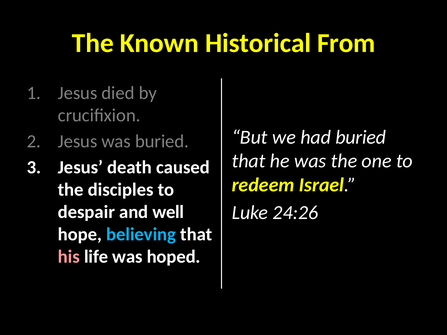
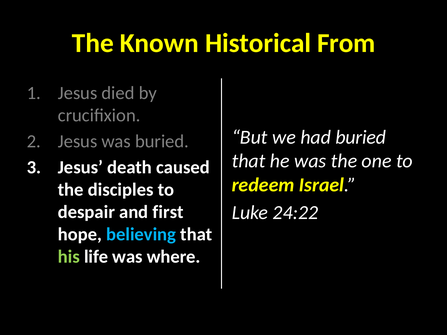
well: well -> first (168, 212)
24:26: 24:26 -> 24:22 (295, 213)
his colour: pink -> light green (69, 257)
hoped: hoped -> where (174, 257)
